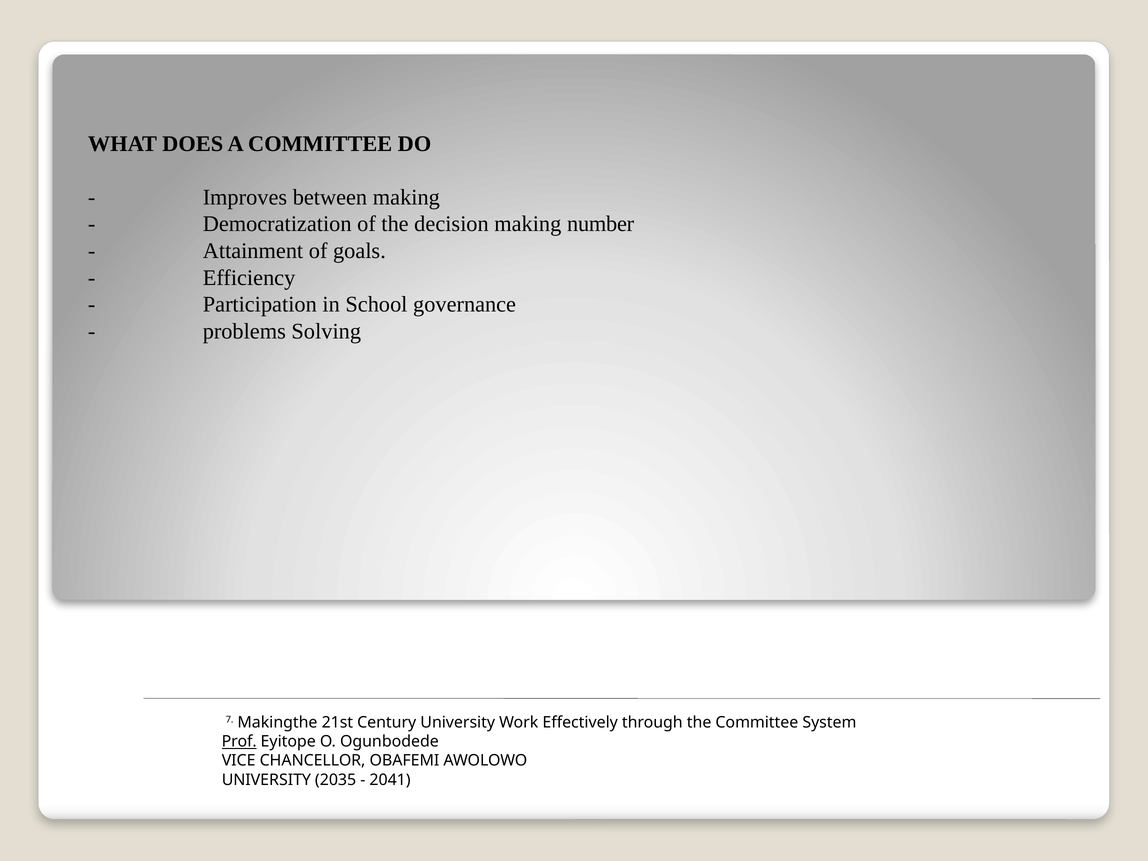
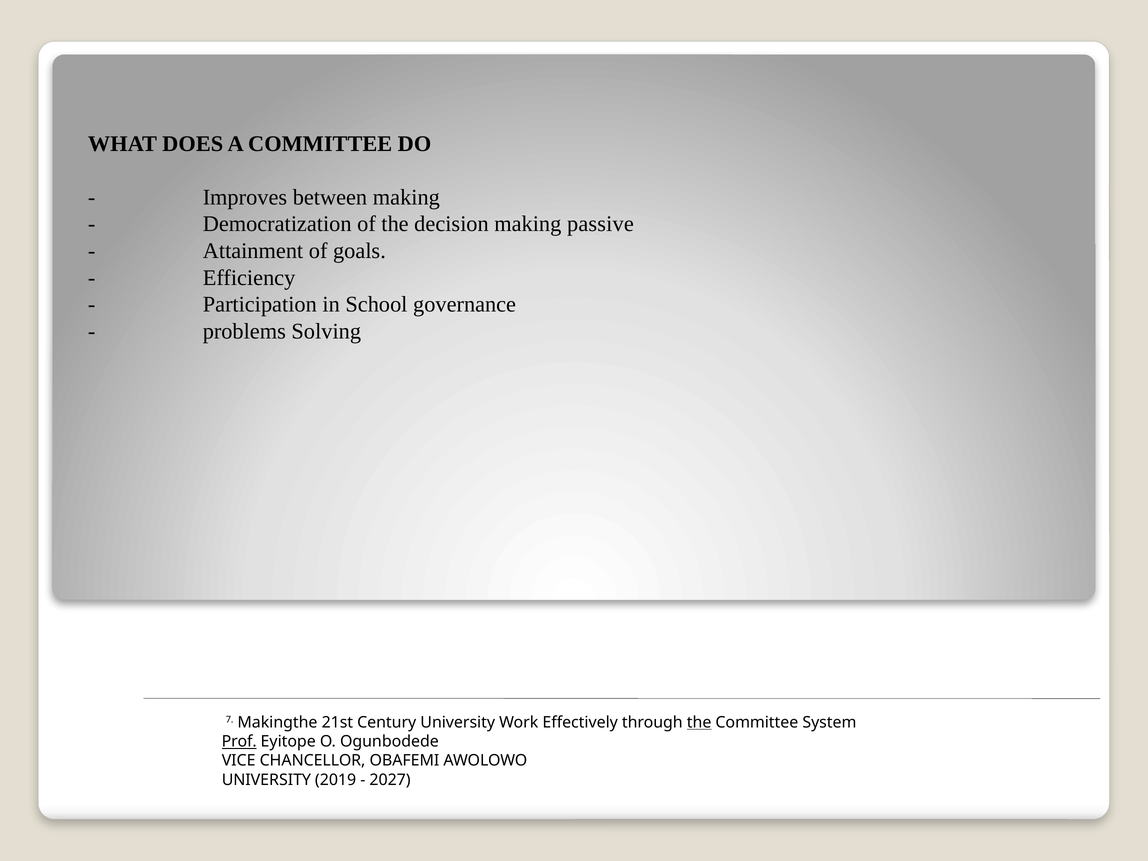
number: number -> passive (600, 224)
the underline: none -> present (699, 722)
2035: 2035 -> 2019 (336, 780)
2041: 2041 -> 2027 (390, 780)
